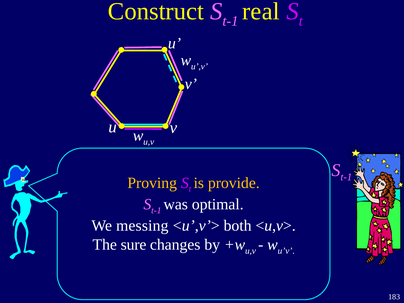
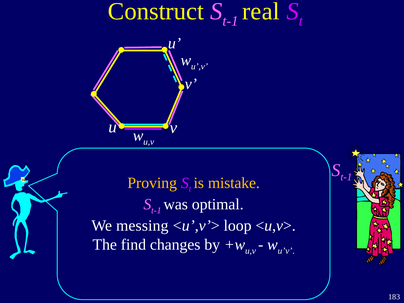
provide: provide -> mistake (234, 183)
both: both -> loop (238, 226)
sure: sure -> find (133, 245)
